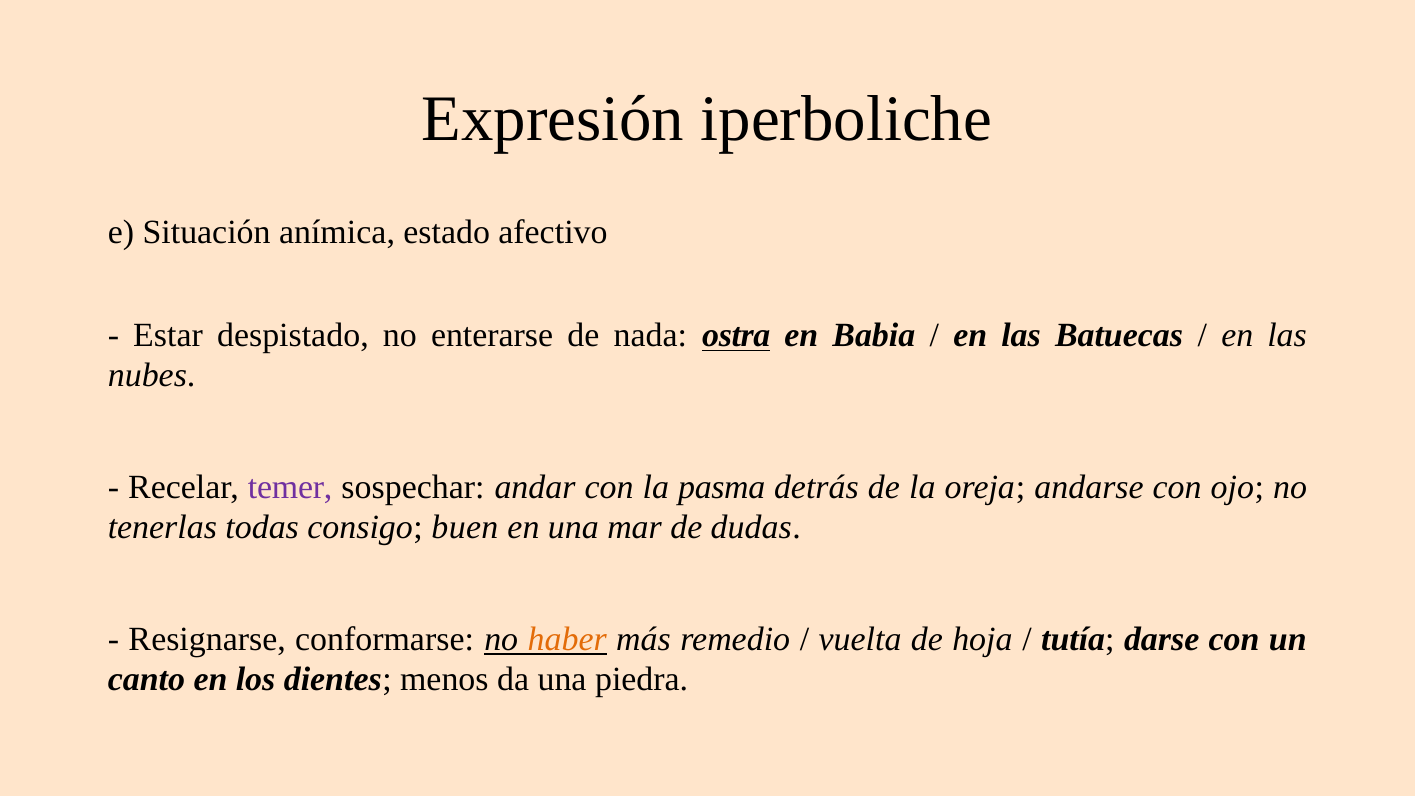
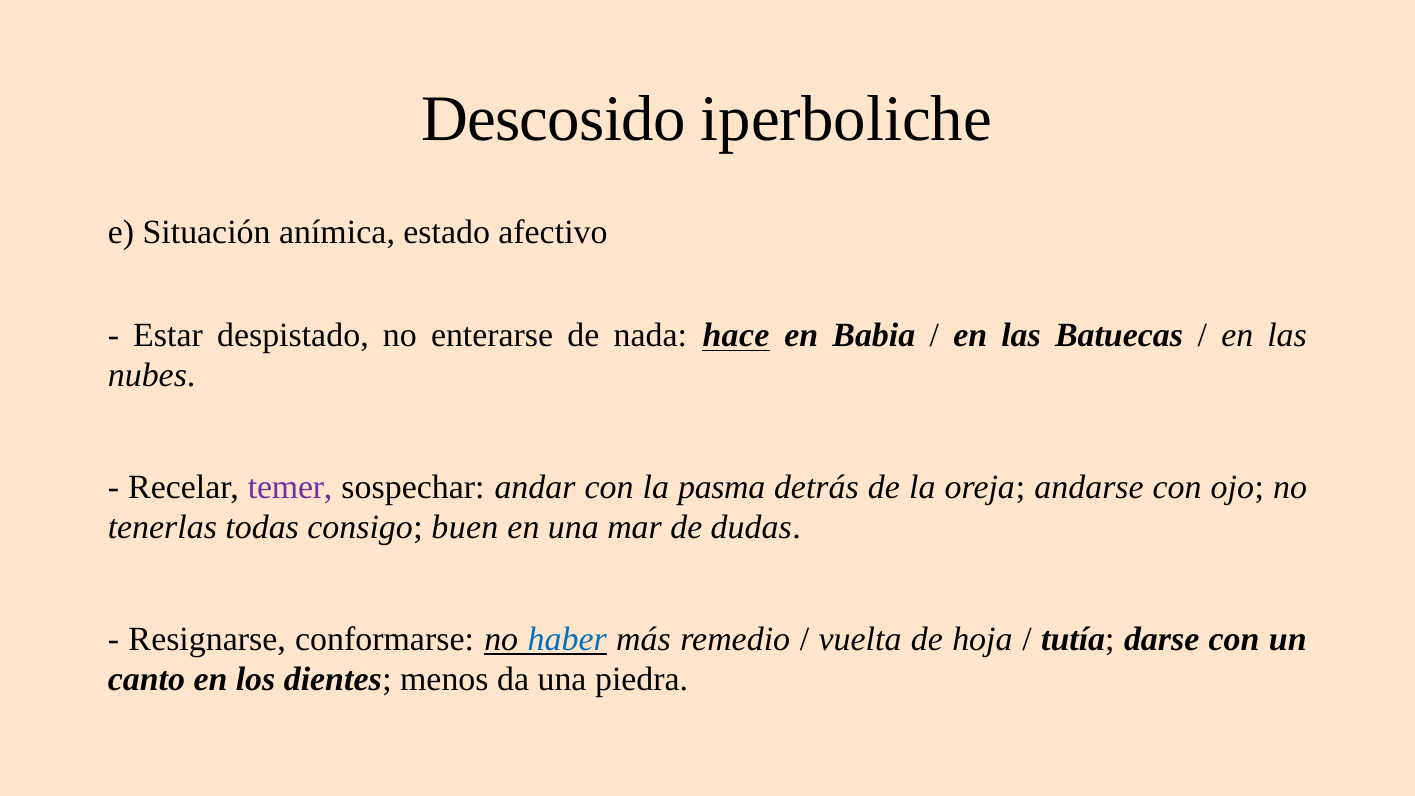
Expresión: Expresión -> Descosido (553, 119)
ostra: ostra -> hace (736, 335)
haber colour: orange -> blue (567, 639)
